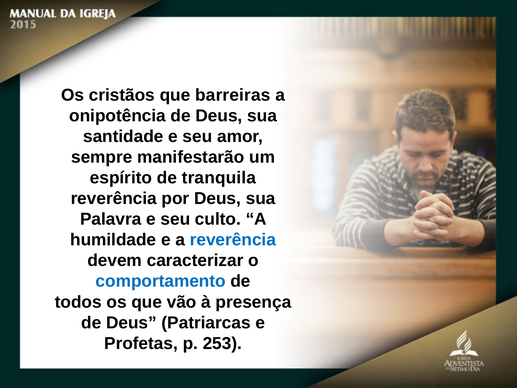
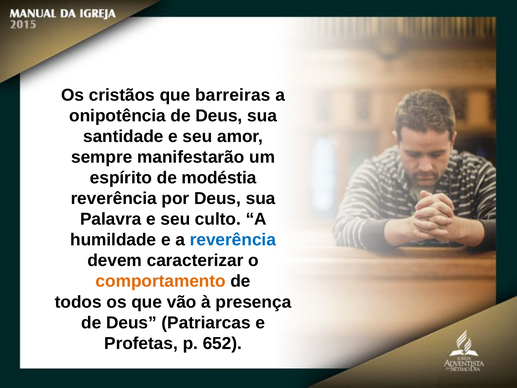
tranquila: tranquila -> modéstia (219, 178)
comportamento colour: blue -> orange (161, 281)
253: 253 -> 652 (222, 343)
